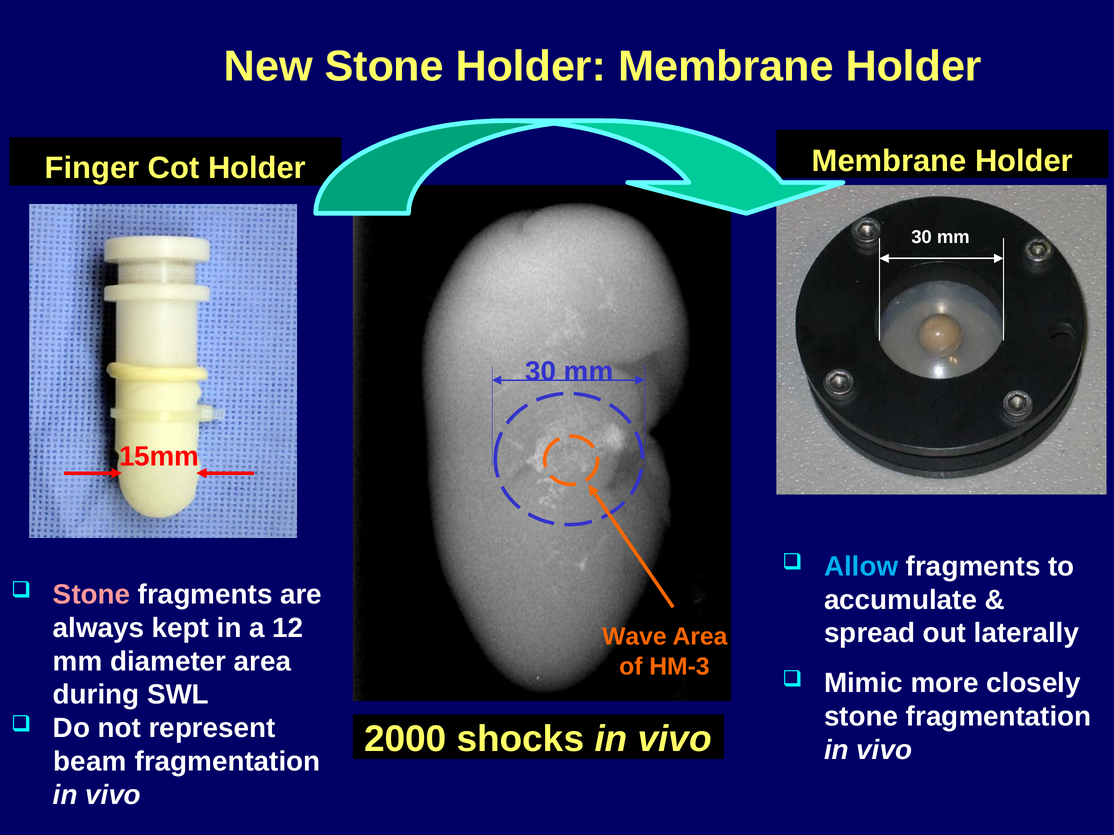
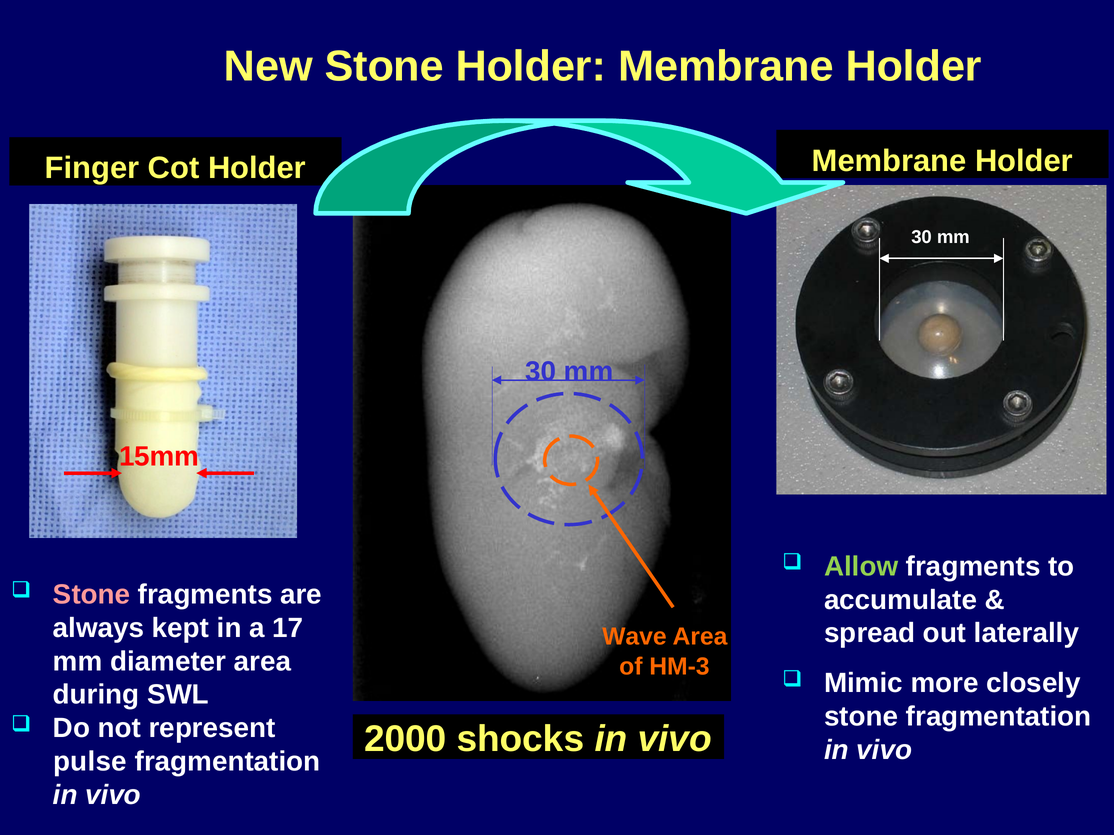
Allow colour: light blue -> light green (861, 567)
12: 12 -> 17 (288, 628)
beam: beam -> pulse (90, 762)
